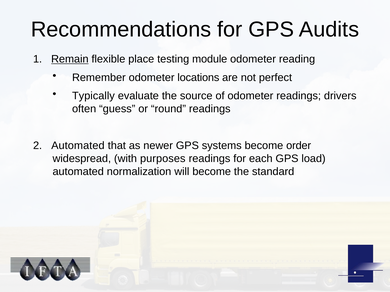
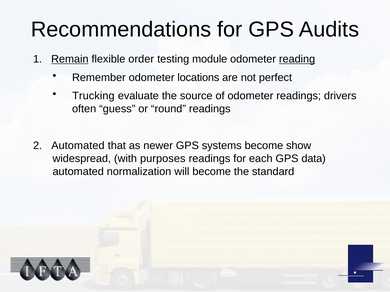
place: place -> order (141, 59)
reading underline: none -> present (297, 59)
Typically: Typically -> Trucking (93, 96)
order: order -> show (299, 146)
load: load -> data (314, 159)
